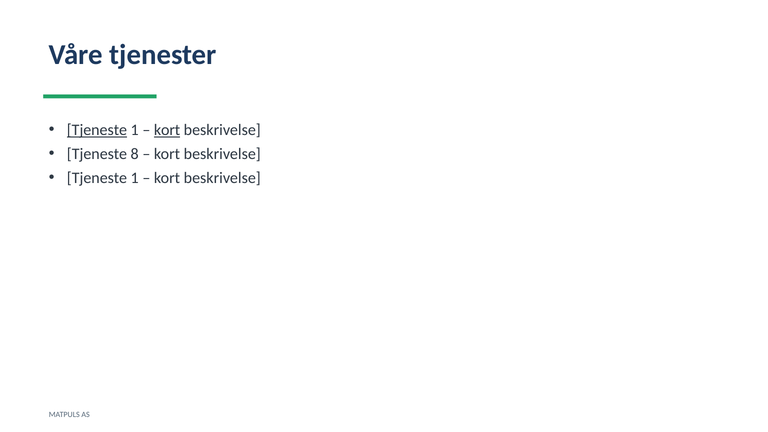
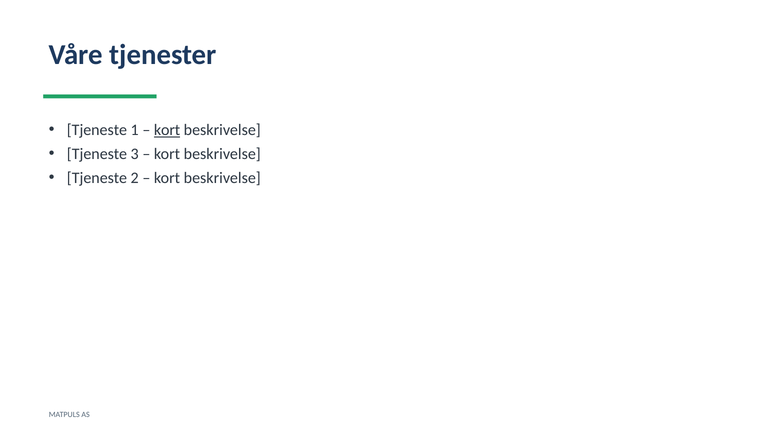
Tjeneste underline: present -> none (97, 130)
8: 8 -> 3 (135, 154)
1: 1 -> 2 (135, 178)
